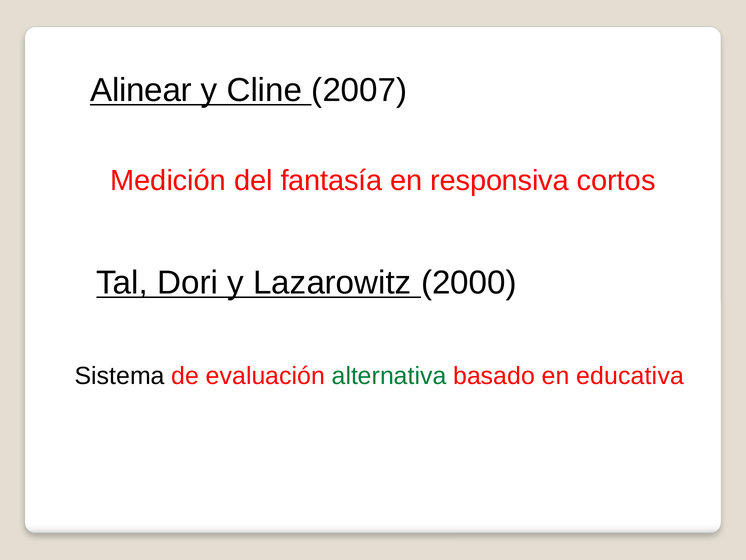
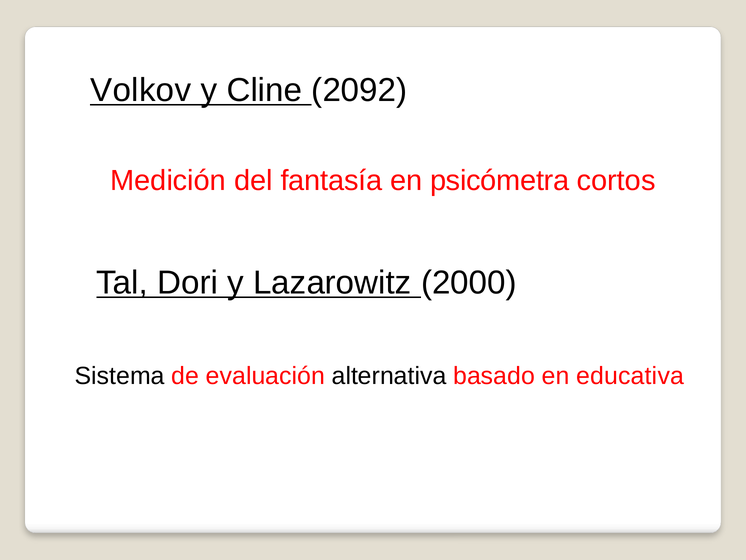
Alinear: Alinear -> Volkov (141, 90)
2007: 2007 -> 2092 (359, 90)
responsiva: responsiva -> psicómetra (500, 180)
alternativa colour: green -> black (389, 376)
